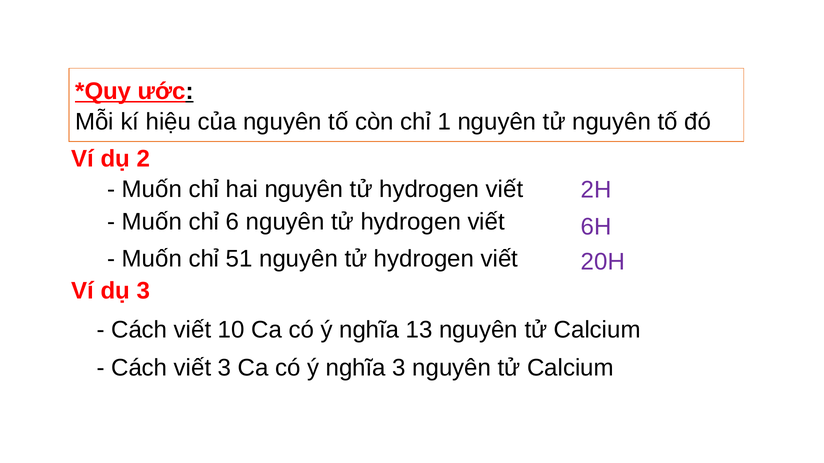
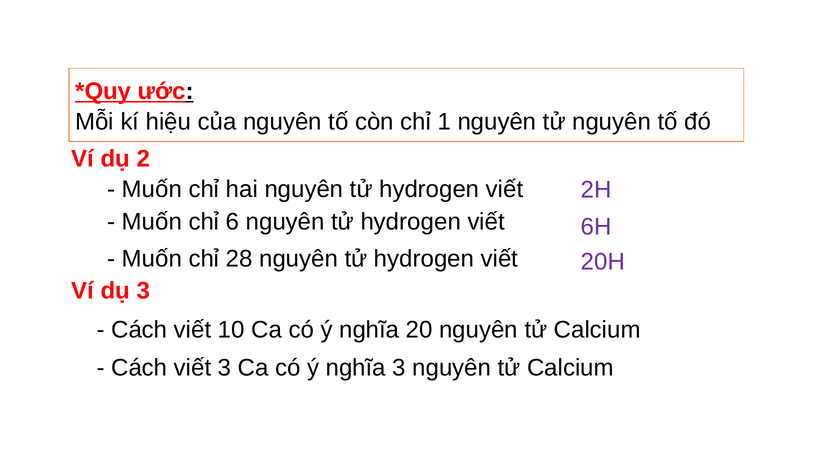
51: 51 -> 28 (239, 259)
13: 13 -> 20 (419, 330)
